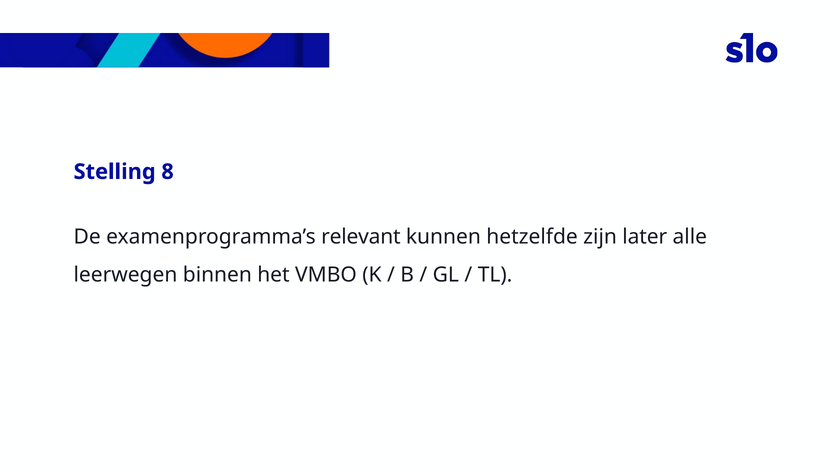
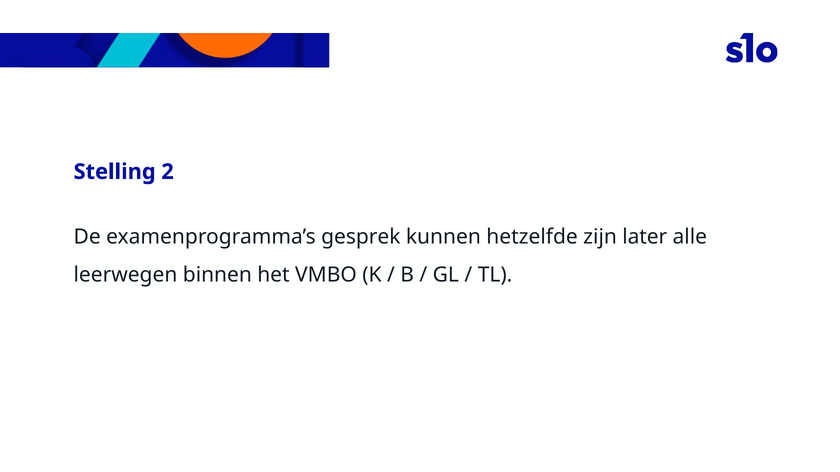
8: 8 -> 2 (168, 172)
relevant: relevant -> gesprek (361, 237)
